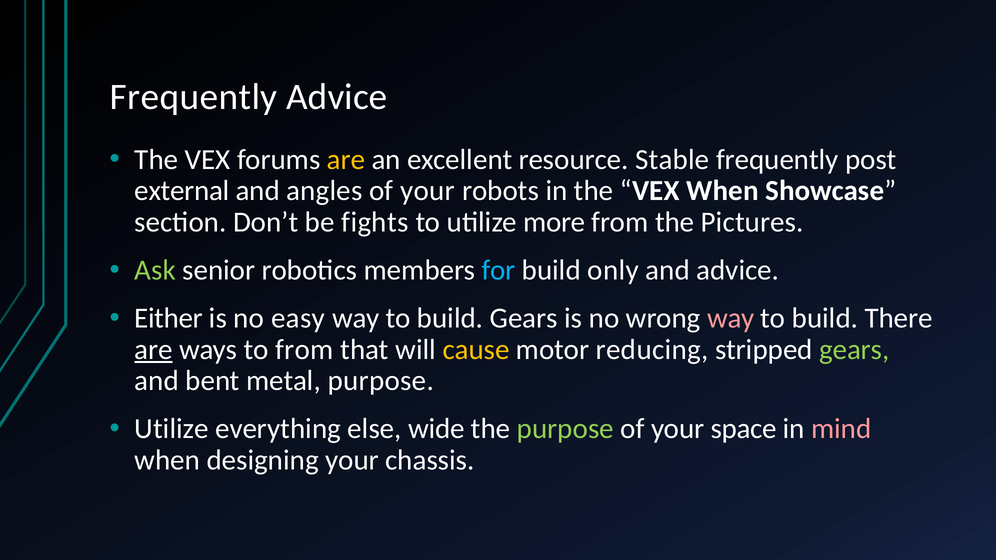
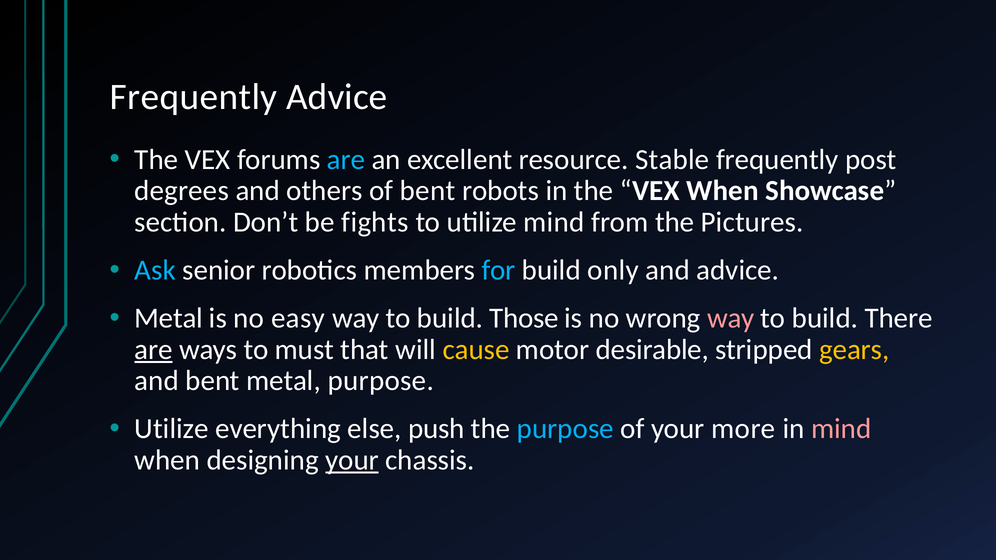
are colour: yellow -> light blue (346, 160)
external: external -> degrees (182, 191)
angles: angles -> others (324, 191)
your: your -> bent (428, 191)
utilize more: more -> mind (554, 222)
Ask colour: light green -> light blue (155, 270)
Either: Either -> Metal (169, 318)
build Gears: Gears -> Those (524, 318)
to from: from -> must (304, 350)
reducing: reducing -> desirable (652, 350)
gears colour: light green -> yellow (854, 350)
wide: wide -> push (436, 429)
purpose colour: light green -> light blue (565, 429)
space: space -> more (743, 429)
your underline: none -> present (352, 460)
